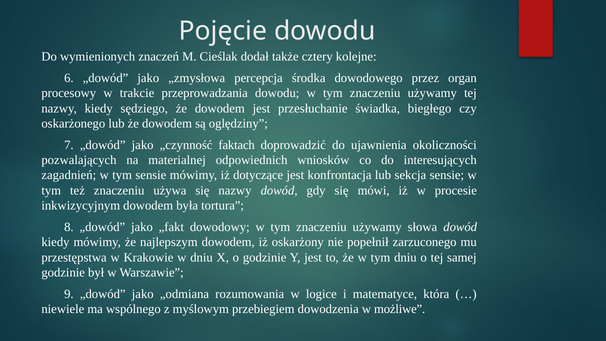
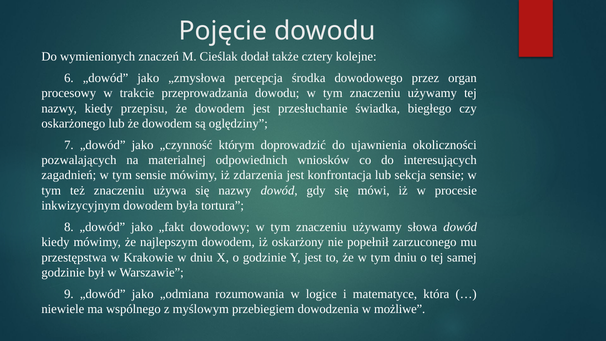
sędziego: sędziego -> przepisu (144, 108)
faktach: faktach -> którym (237, 145)
dotyczące: dotyczące -> zdarzenia (258, 175)
